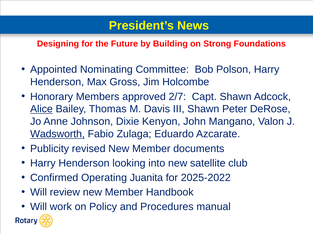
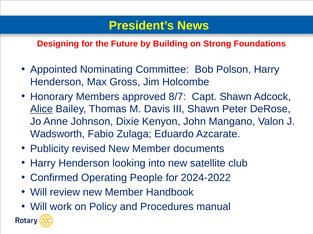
2/7: 2/7 -> 8/7 (177, 97)
Wadsworth underline: present -> none (57, 134)
Juanita: Juanita -> People (146, 178)
2025-2022: 2025-2022 -> 2024-2022 (206, 178)
